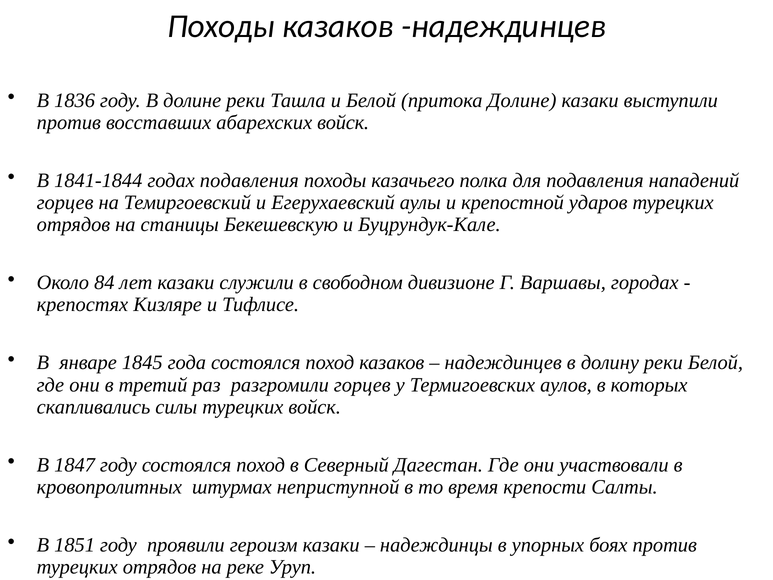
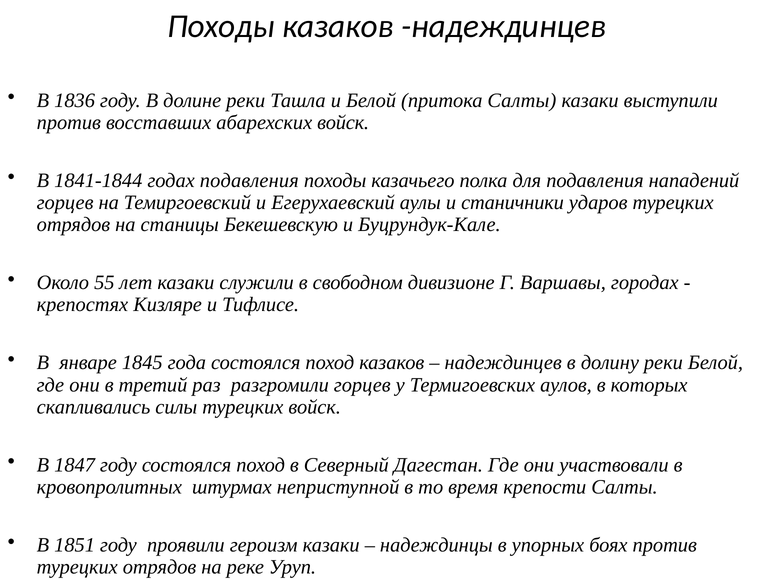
притока Долине: Долине -> Салты (522, 100)
крепостной: крепостной -> станичники (513, 202)
84: 84 -> 55 (104, 282)
